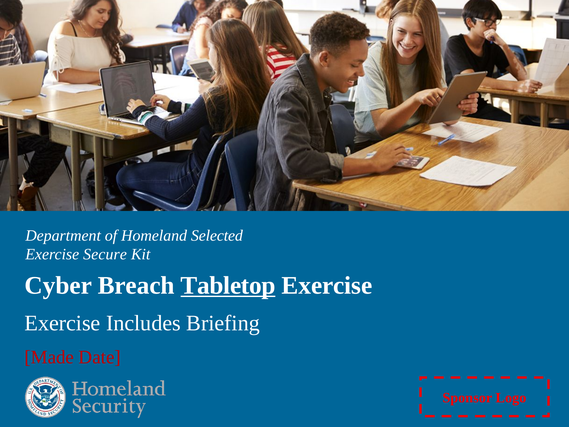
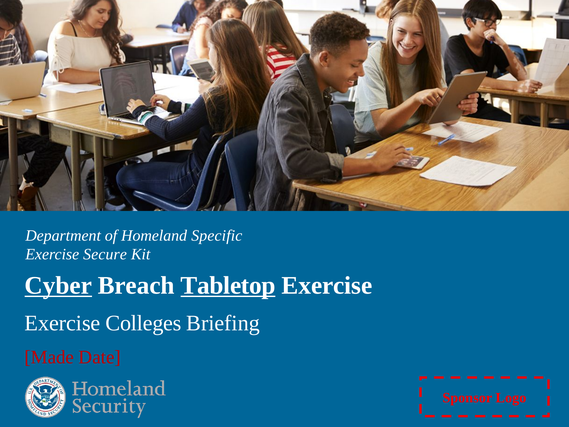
Selected: Selected -> Specific (217, 235)
Cyber underline: none -> present (58, 285)
Includes: Includes -> Colleges (144, 323)
